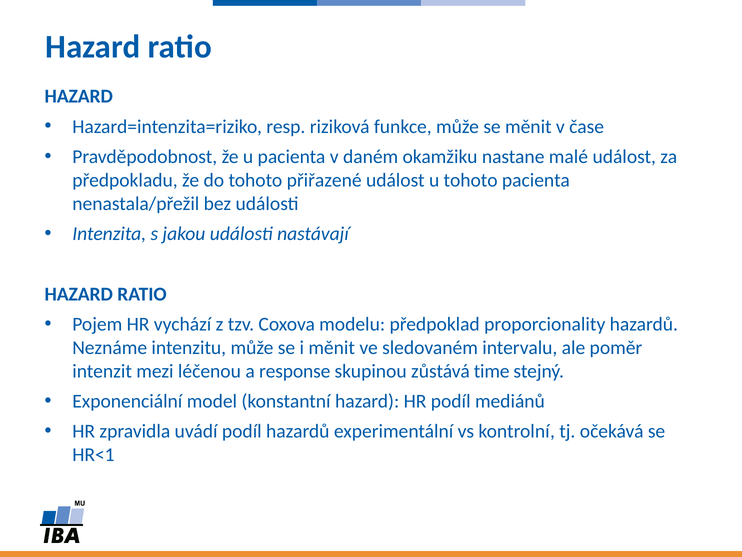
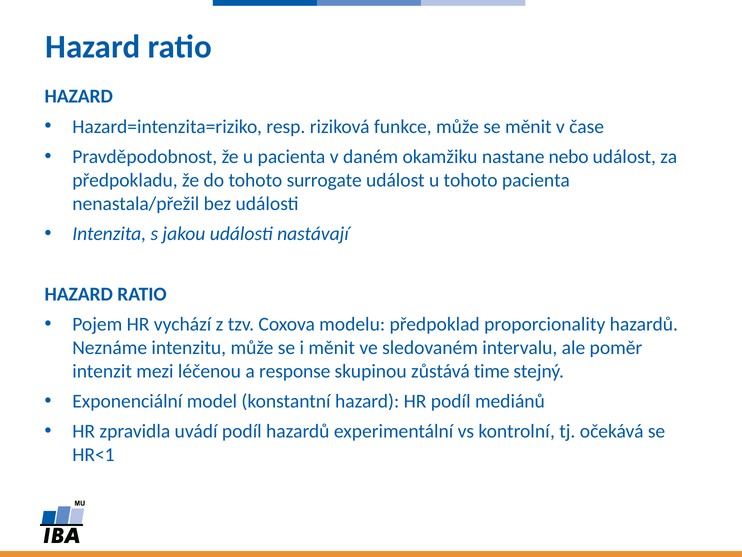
malé: malé -> nebo (569, 157)
přiřazené: přiřazené -> surrogate (324, 180)
